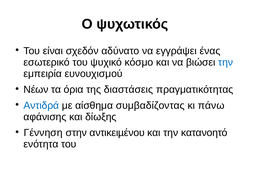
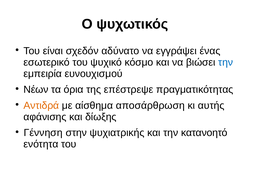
διαστάσεις: διαστάσεις -> επέστρεψε (129, 90)
Αντιδρά colour: blue -> orange (41, 106)
συμβαδίζοντας: συμβαδίζοντας -> αποσάρθρωση (150, 106)
πάνω: πάνω -> αυτής (211, 106)
αντικειµένου: αντικειµένου -> ψυχιατρικής (117, 133)
